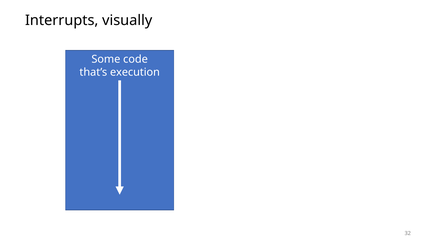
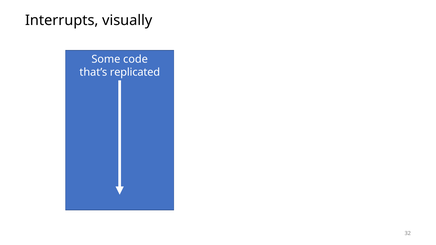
execution: execution -> replicated (135, 72)
